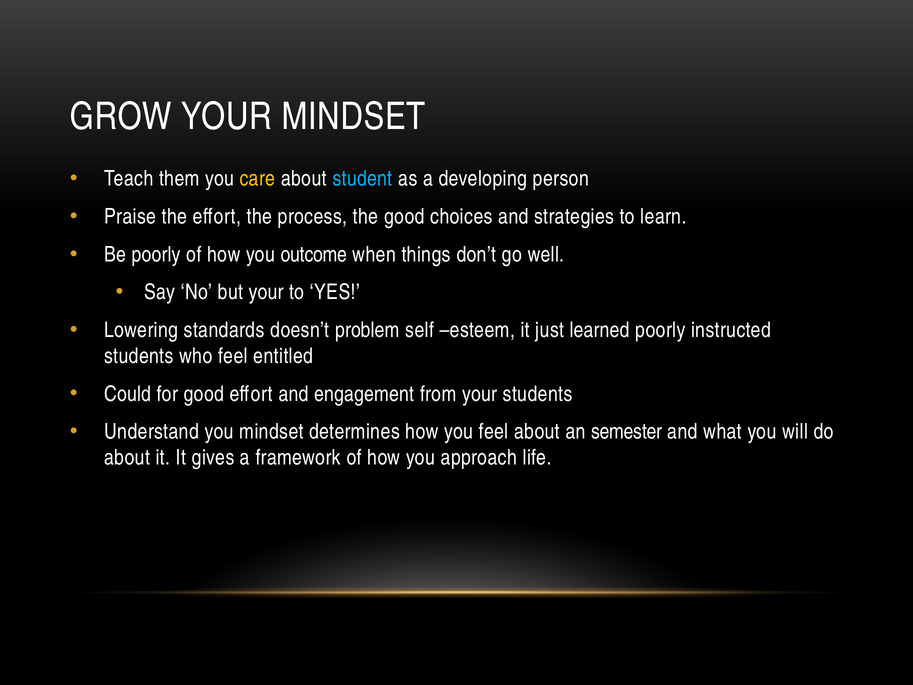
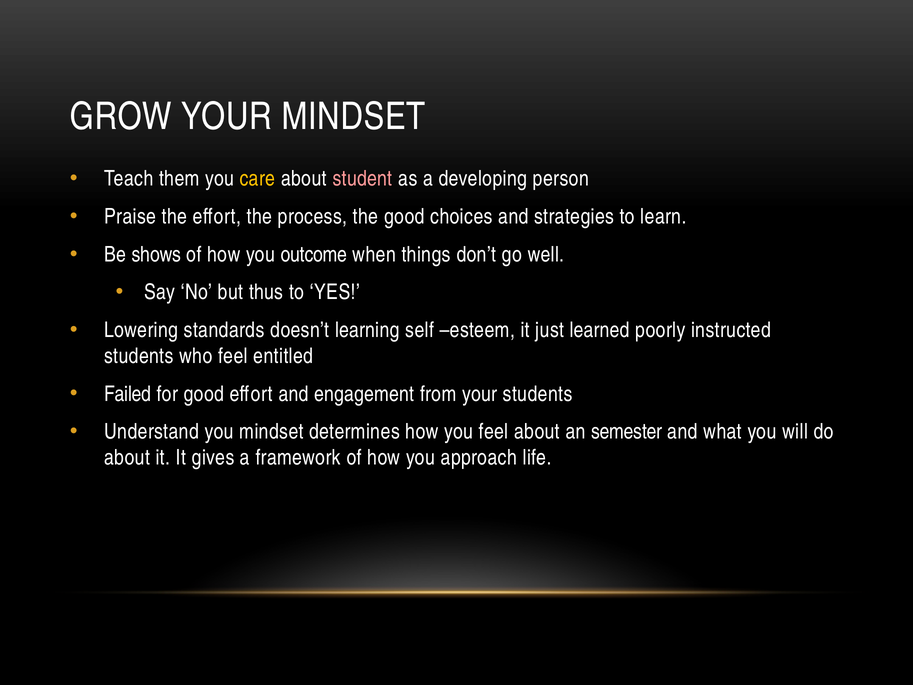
student colour: light blue -> pink (362, 179)
Be poorly: poorly -> shows (156, 254)
but your: your -> thus (266, 292)
problem: problem -> learning (367, 330)
Could: Could -> Failed (128, 394)
